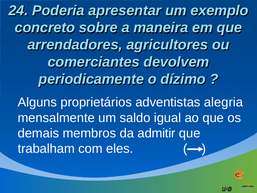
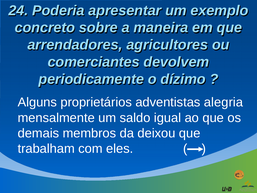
admitir: admitir -> deixou (156, 133)
